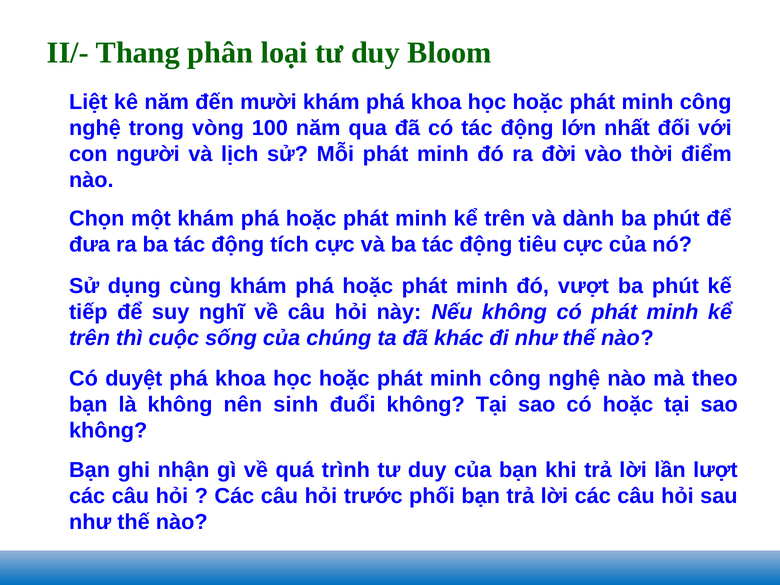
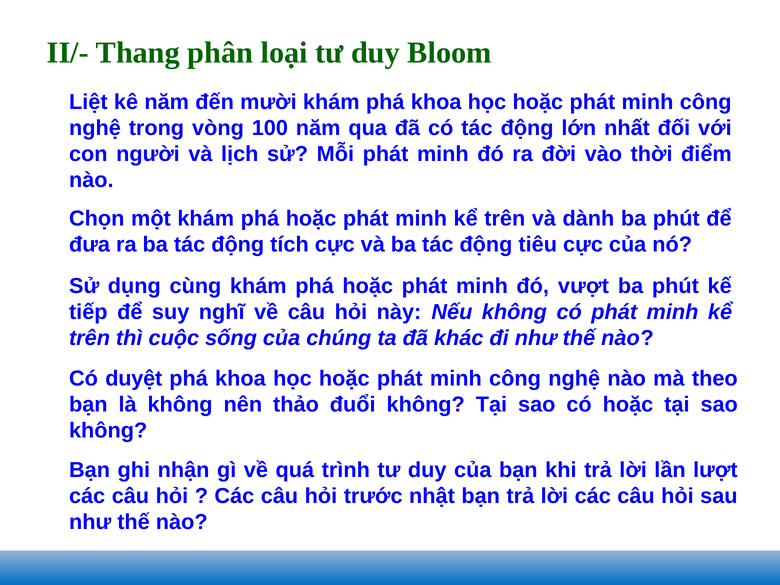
sinh: sinh -> thảo (296, 404)
phối: phối -> nhật (432, 496)
